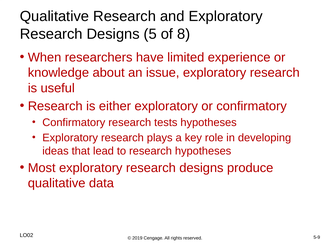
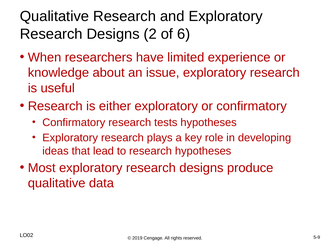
Designs 5: 5 -> 2 (150, 34)
8: 8 -> 6 (184, 34)
